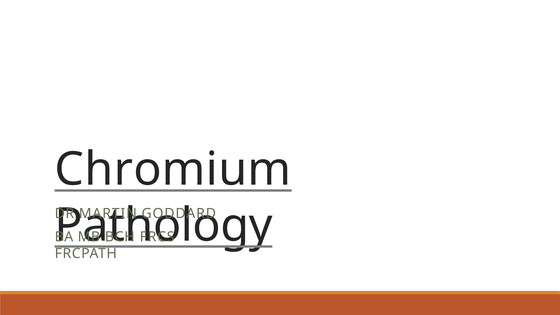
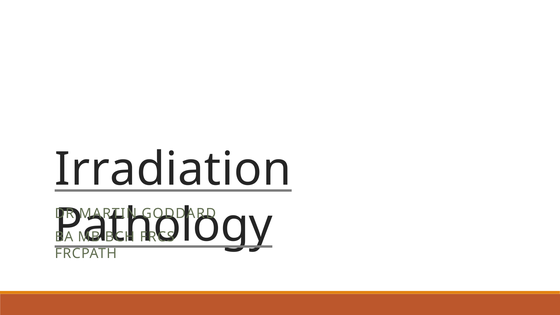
Chromium: Chromium -> Irradiation (173, 169)
